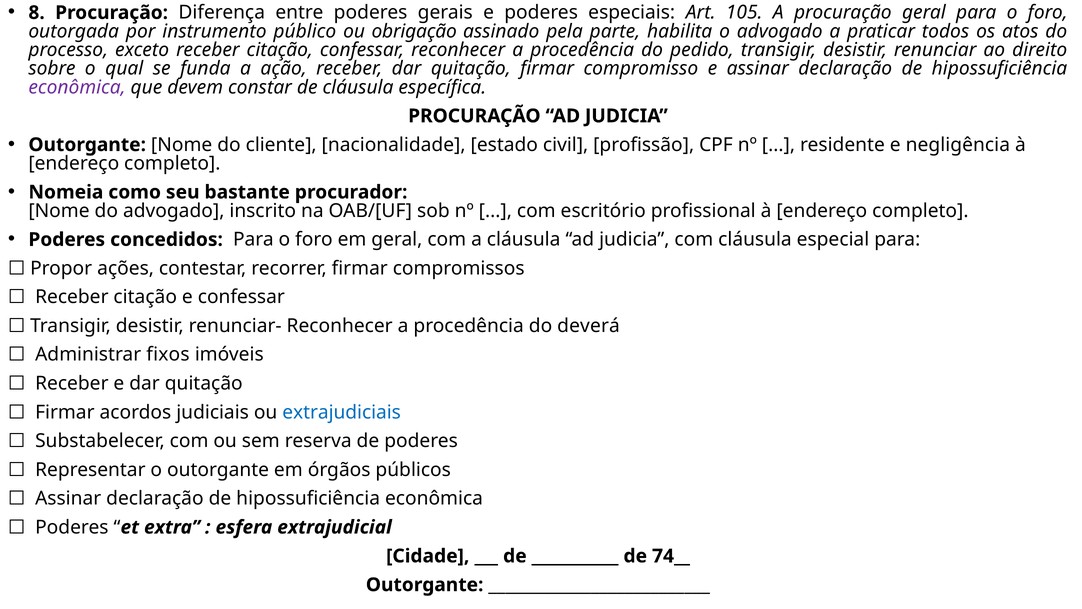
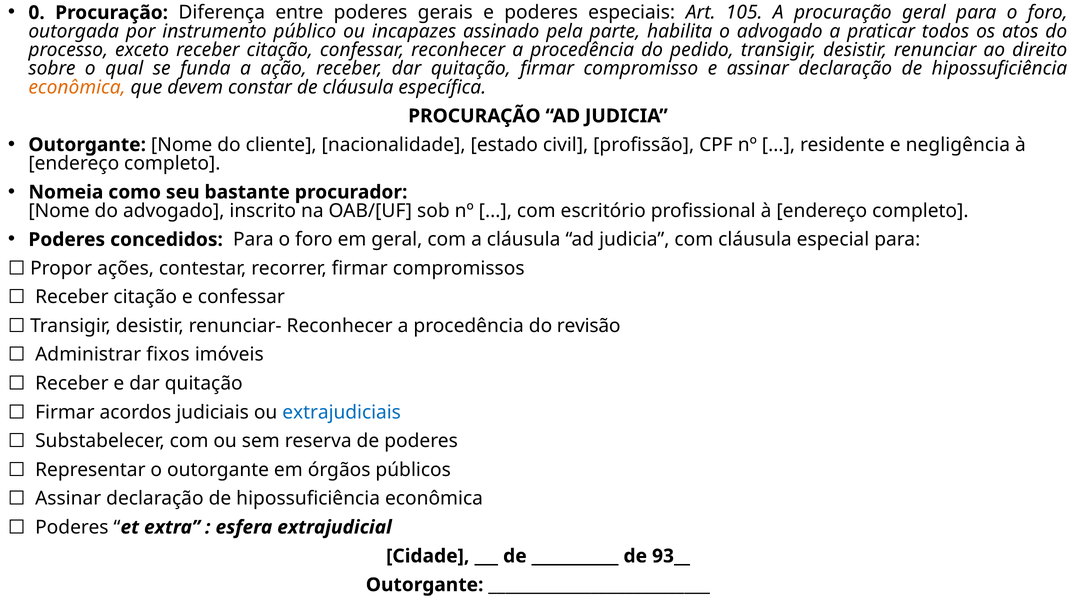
8: 8 -> 0 (37, 13)
obrigação: obrigação -> incapazes (414, 31)
econômica colour: purple -> orange (77, 87)
deverá: deverá -> revisão (589, 326)
74__: 74__ -> 93__ (671, 556)
